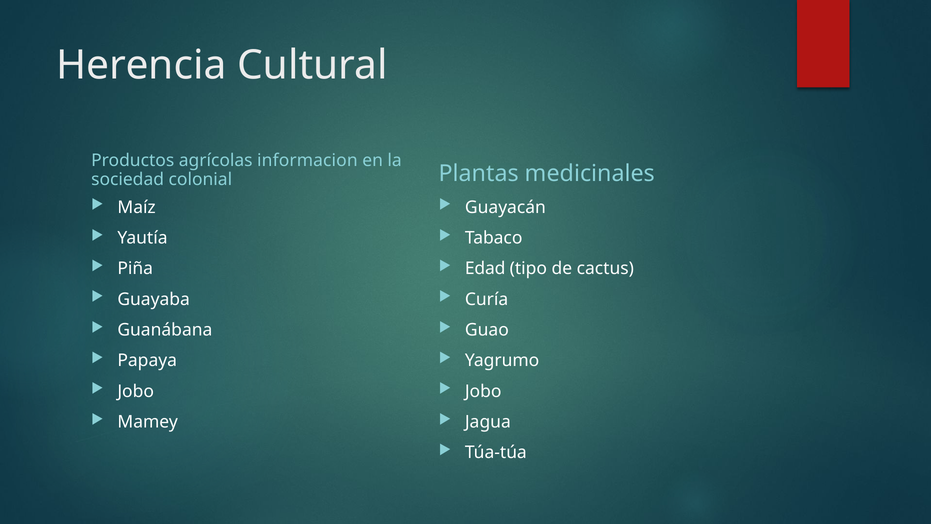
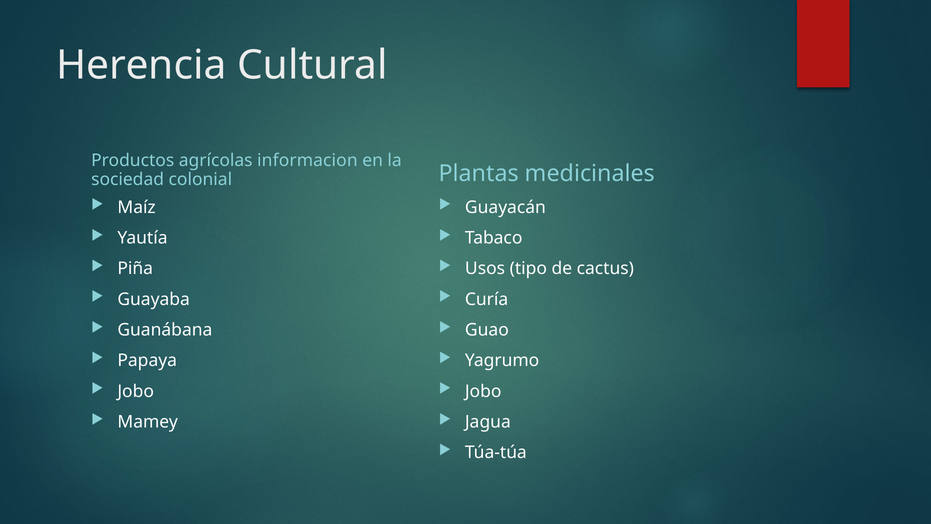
Edad: Edad -> Usos (485, 269)
